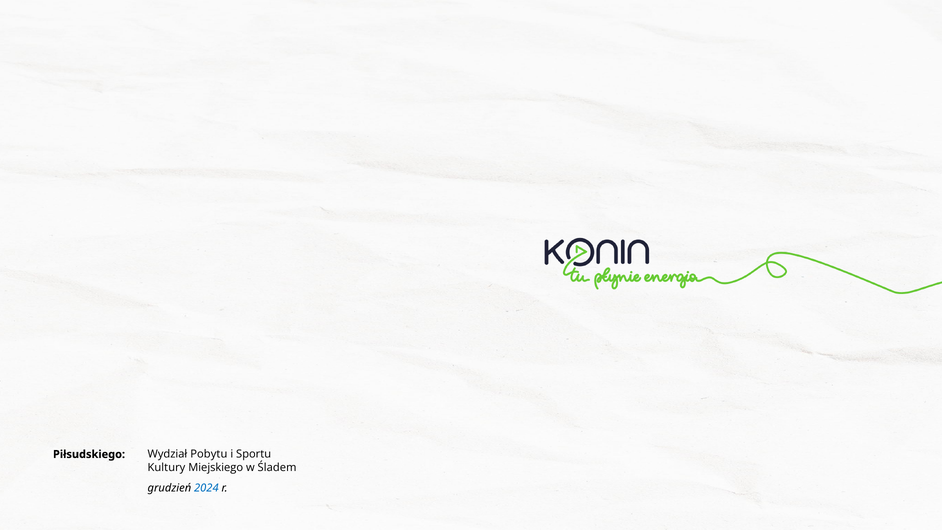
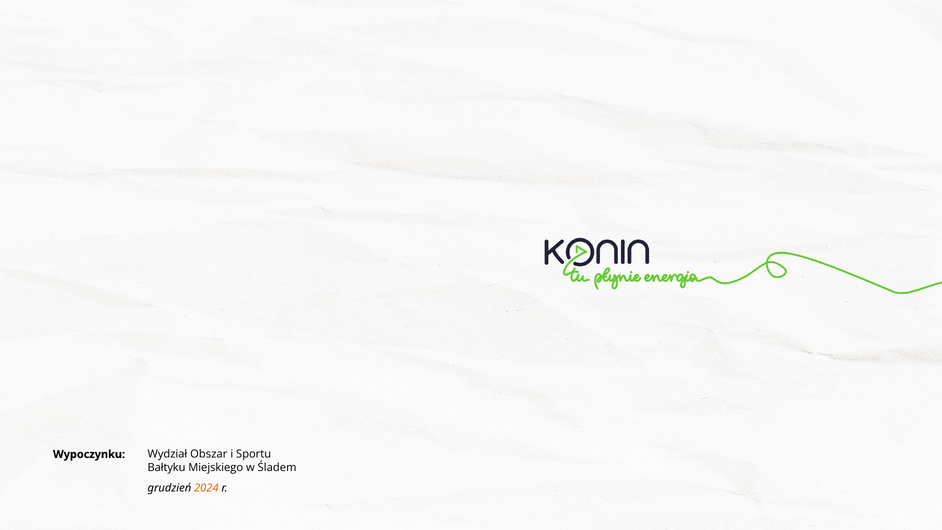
Piłsudskiego: Piłsudskiego -> Wypoczynku (89, 454)
Pobytu: Pobytu -> Obszar (209, 454)
Kultury: Kultury -> Bałtyku (167, 468)
2024 colour: blue -> orange (206, 488)
